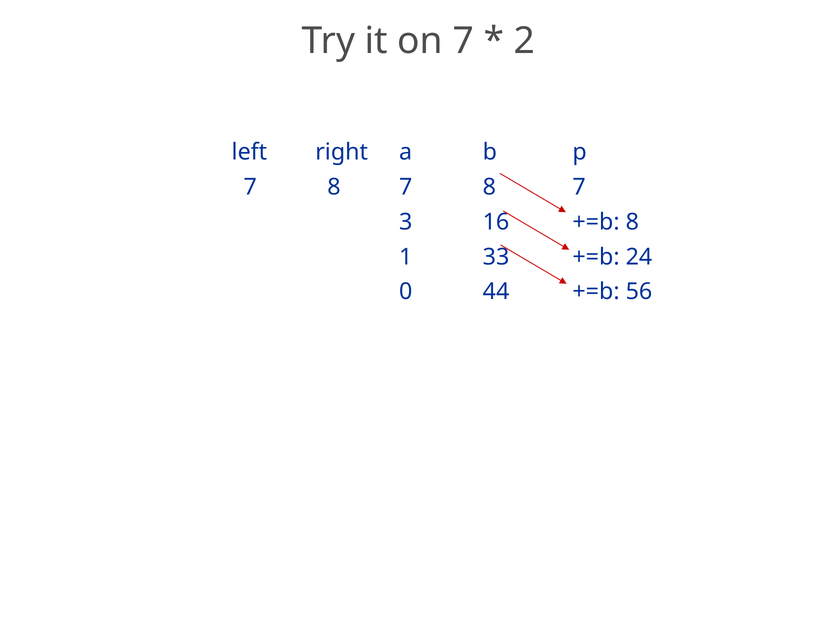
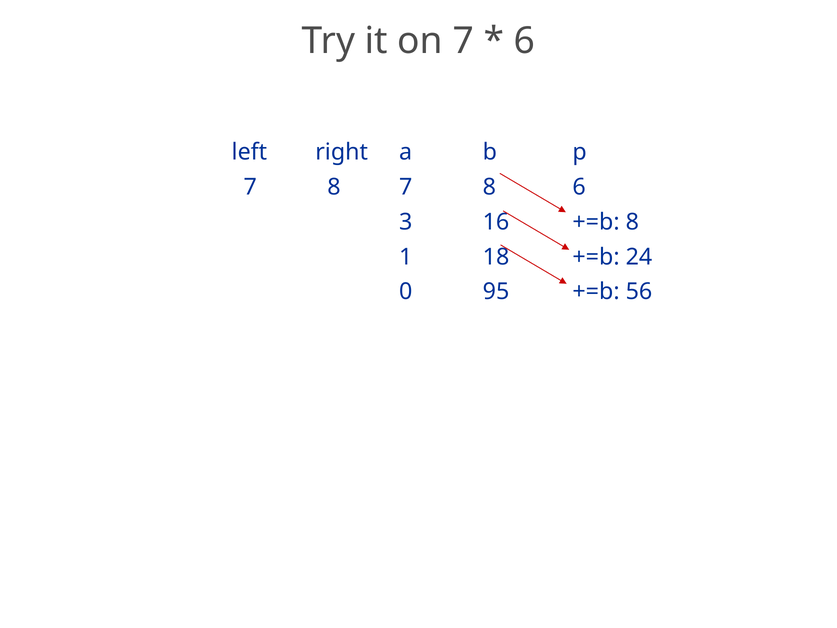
2: 2 -> 6 (524, 41)
8 7 8 7: 7 -> 6 (579, 187)
33: 33 -> 18 (496, 257)
44: 44 -> 95 (496, 292)
